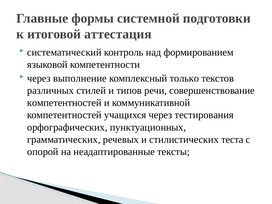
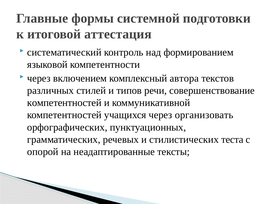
выполнение: выполнение -> включением (80, 78)
только: только -> автора (184, 78)
тестирования: тестирования -> организовать (204, 115)
